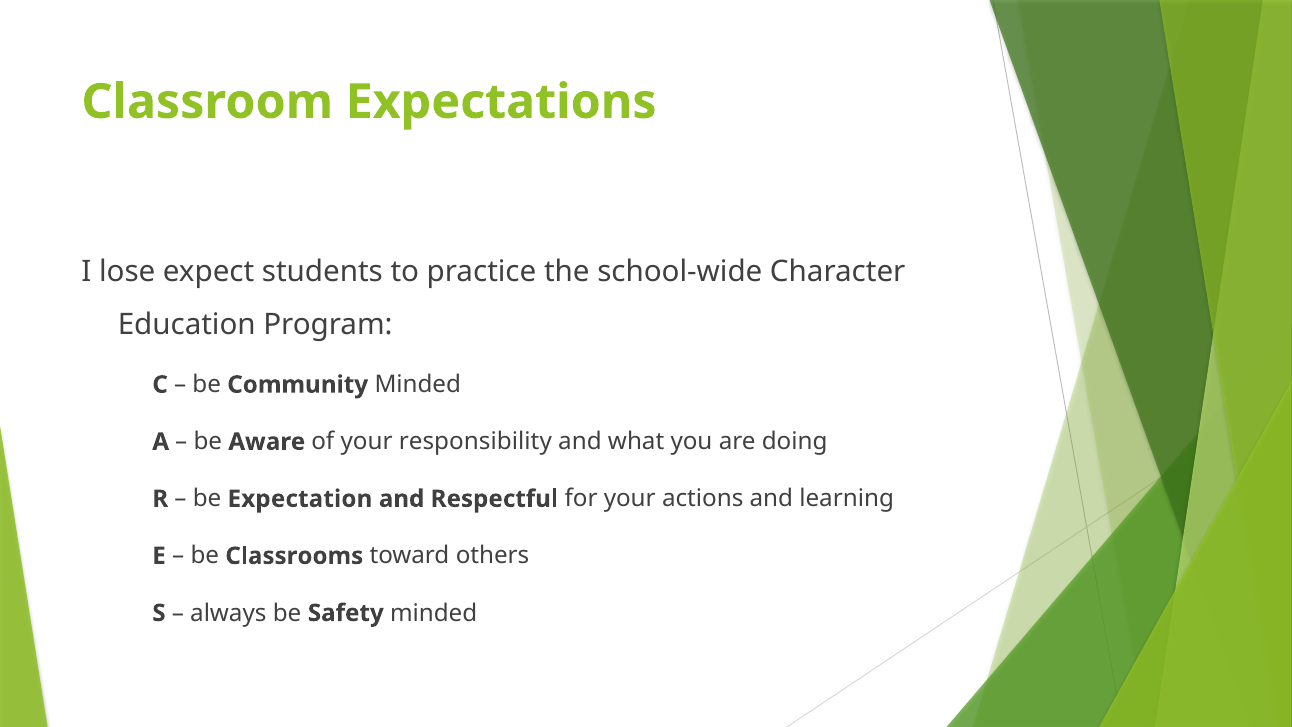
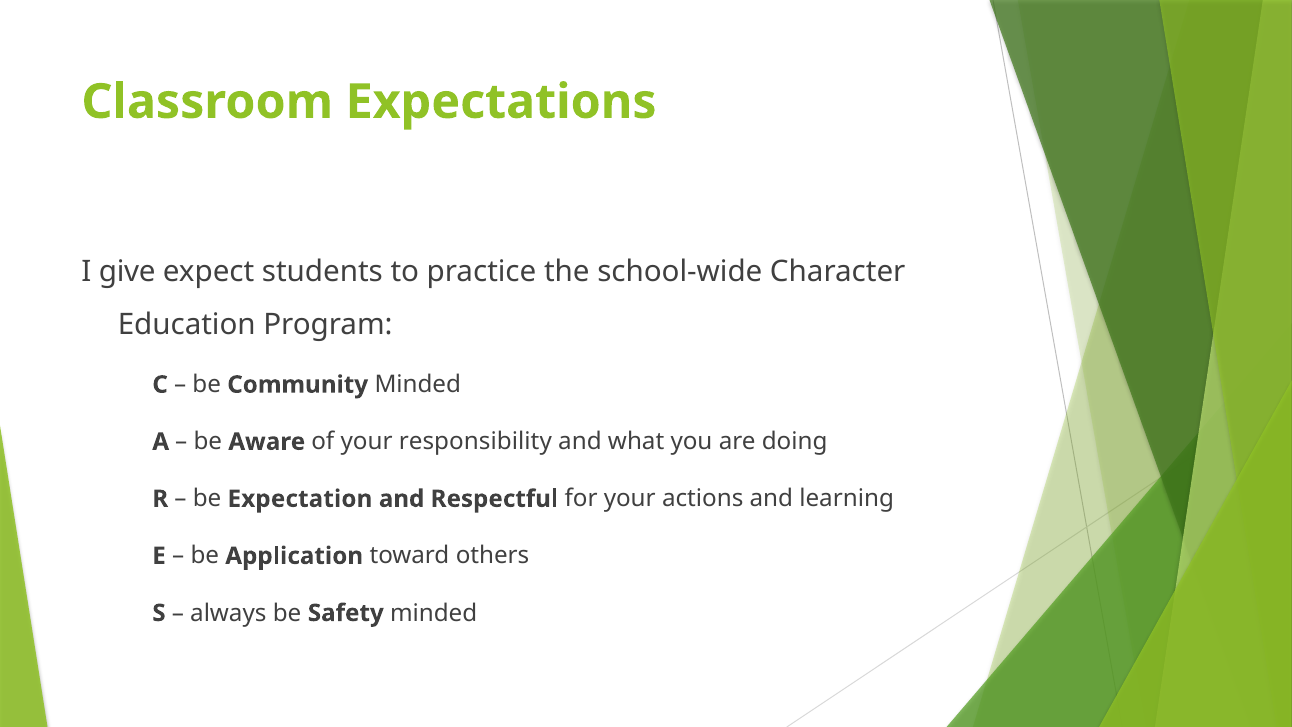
lose: lose -> give (127, 271)
Classrooms: Classrooms -> Application (294, 556)
